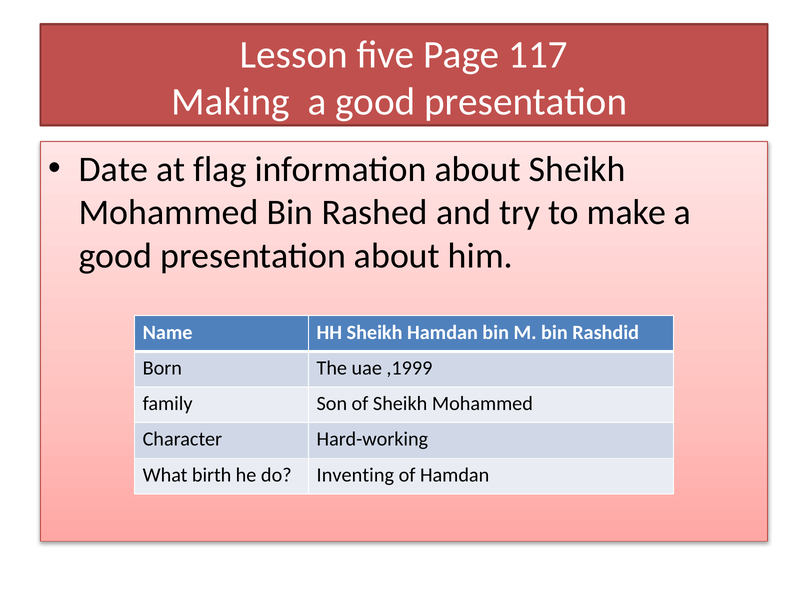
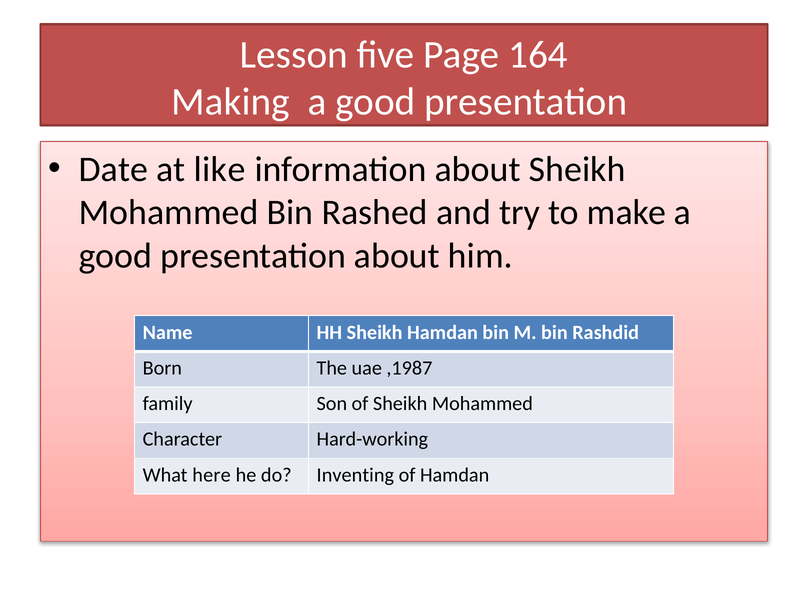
117: 117 -> 164 (538, 55)
flag: flag -> like (220, 170)
,1999: ,1999 -> ,1987 (409, 368)
birth: birth -> here (212, 475)
